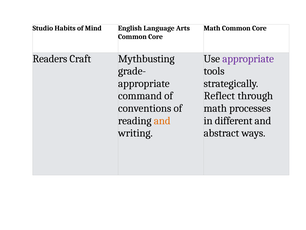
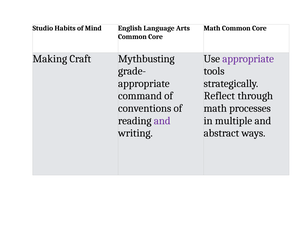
Readers: Readers -> Making (50, 59)
and colour: orange -> purple (162, 120)
different: different -> multiple (234, 120)
